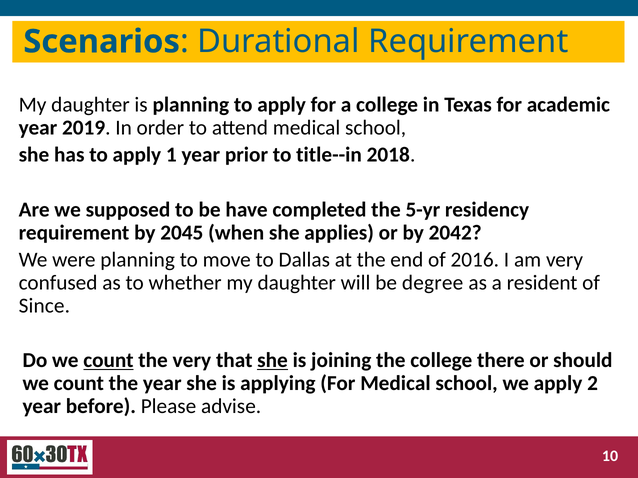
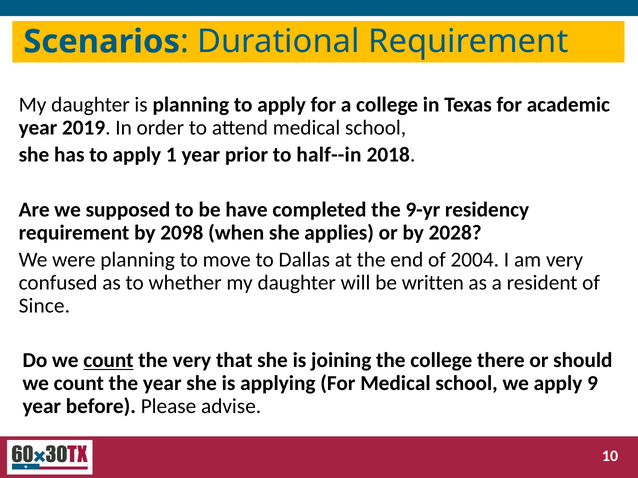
title--in: title--in -> half--in (329, 155)
5-yr: 5-yr -> 9-yr (423, 210)
2045: 2045 -> 2098 (182, 233)
2042: 2042 -> 2028 (455, 233)
2016: 2016 -> 2004 (475, 260)
degree: degree -> written (433, 283)
she underline: present -> none (273, 361)
2: 2 -> 9 (593, 384)
